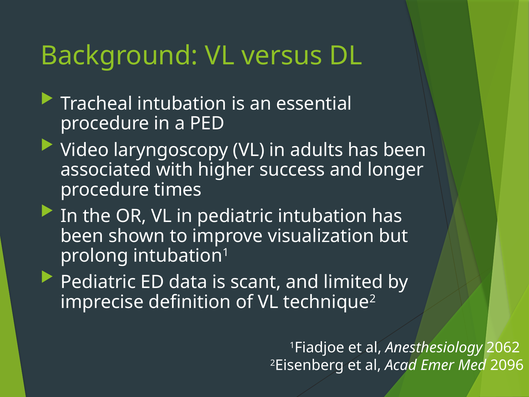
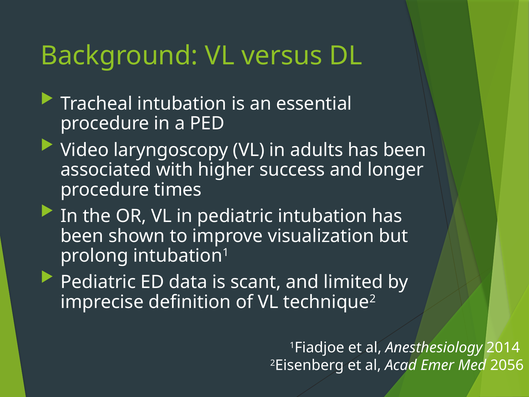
2062: 2062 -> 2014 (503, 347)
2096: 2096 -> 2056 (507, 365)
